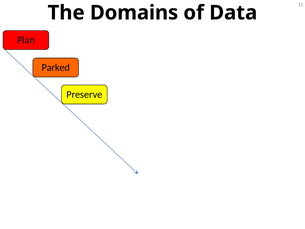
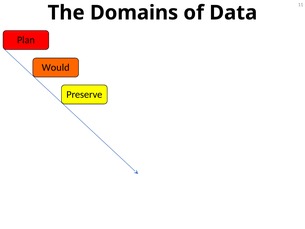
Parked: Parked -> Would (56, 67)
